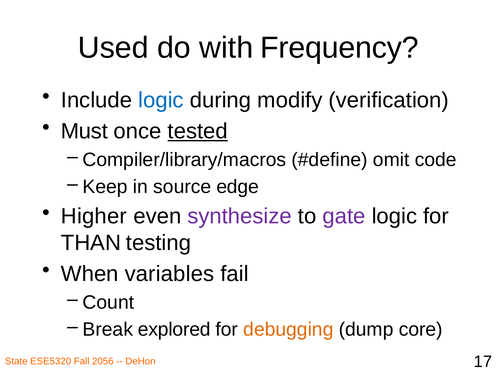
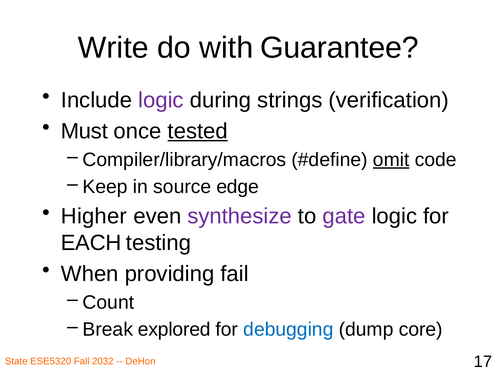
Used: Used -> Write (113, 48)
Frequency: Frequency -> Guarantee (339, 48)
logic colour: blue -> purple (161, 100)
modify: modify -> strings (290, 100)
omit underline: none -> present (391, 160)
THAN: THAN -> EACH (91, 243)
variables: variables -> providing (170, 274)
debugging colour: orange -> blue (288, 329)
2056: 2056 -> 2032 (103, 361)
